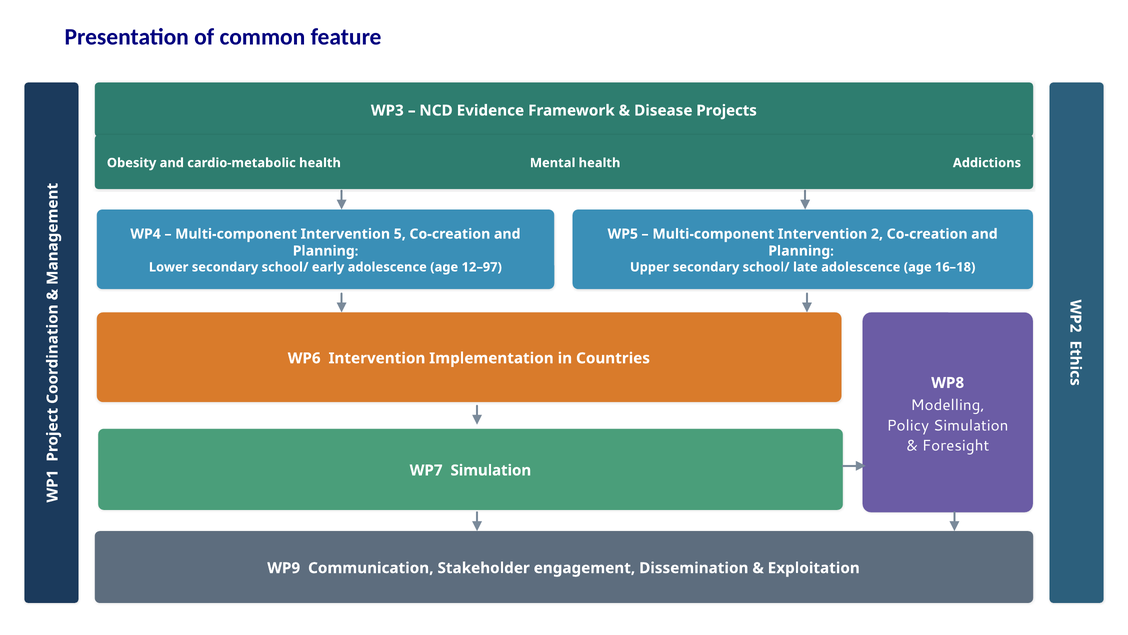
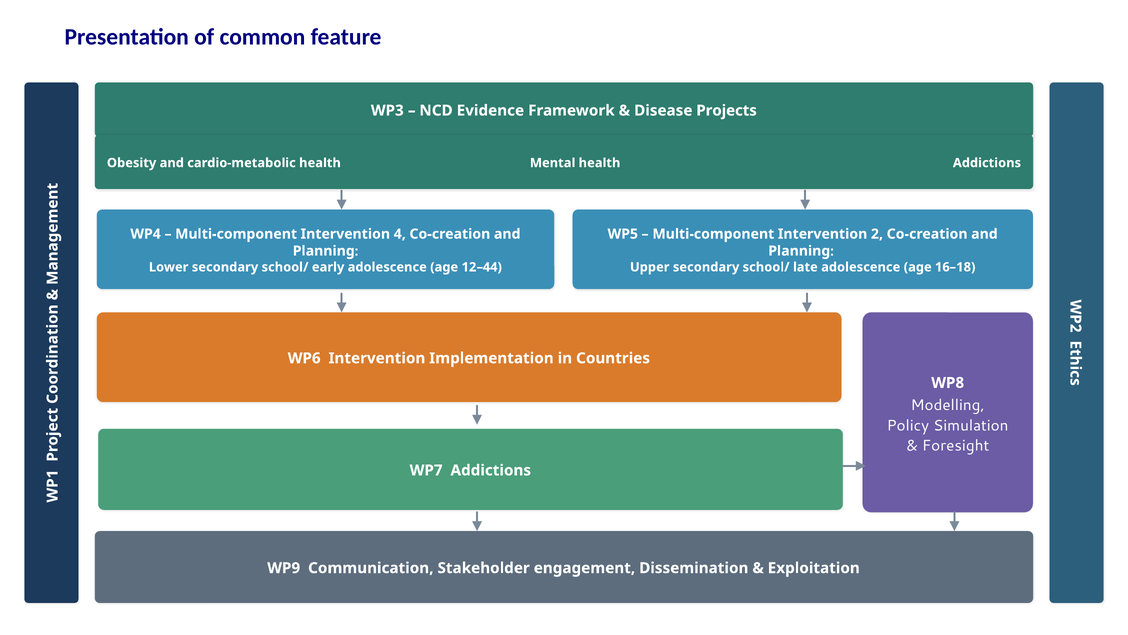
5: 5 -> 4 (400, 234)
12–97: 12–97 -> 12–44 (482, 267)
WP7 Simulation: Simulation -> Addictions (491, 470)
